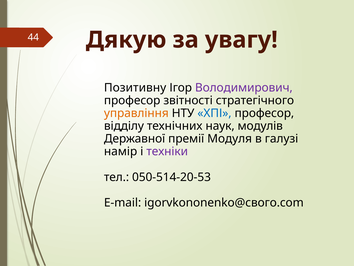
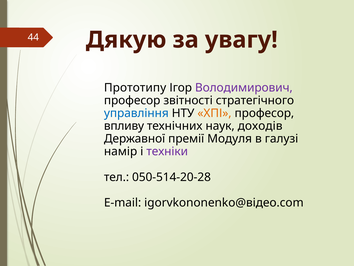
Позитивну: Позитивну -> Прототипу (135, 88)
управління colour: orange -> blue (136, 113)
ХПІ colour: blue -> orange (214, 113)
відділу: відділу -> впливу (124, 126)
модулів: модулів -> доходів (260, 126)
050-514-20-53: 050-514-20-53 -> 050-514-20-28 (171, 177)
igorvkononenko@свого.com: igorvkononenko@свого.com -> igorvkononenko@відео.com (224, 202)
